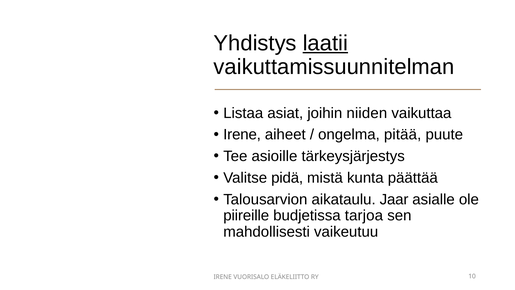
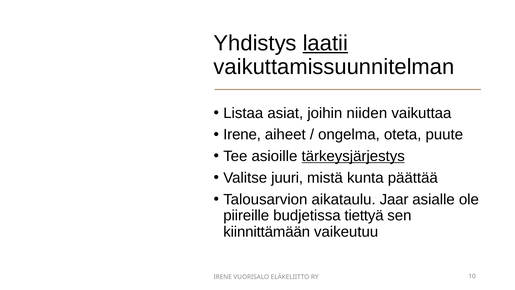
pitää: pitää -> oteta (403, 134)
tärkeysjärjestys underline: none -> present (353, 156)
pidä: pidä -> juuri (287, 178)
tarjoa: tarjoa -> tiettyä (364, 215)
mahdollisesti: mahdollisesti -> kiinnittämään (267, 232)
